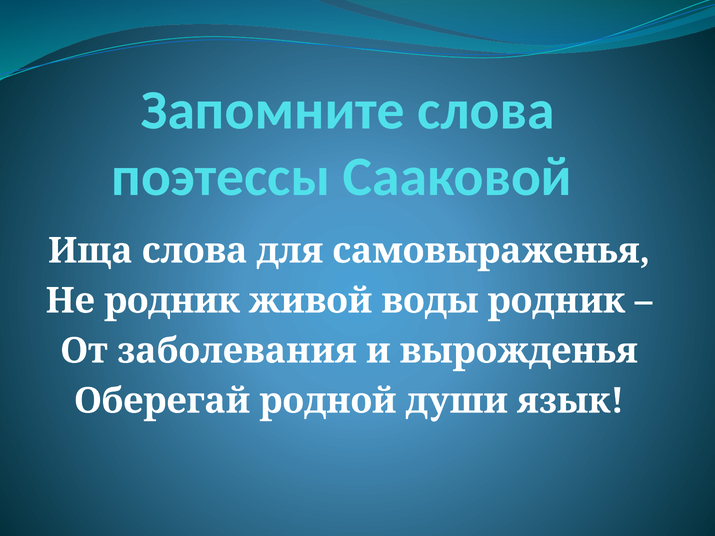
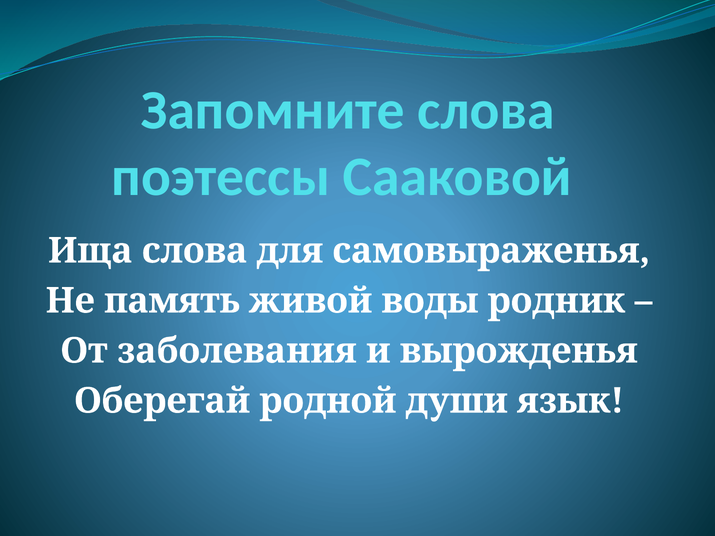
Не родник: родник -> память (172, 301)
